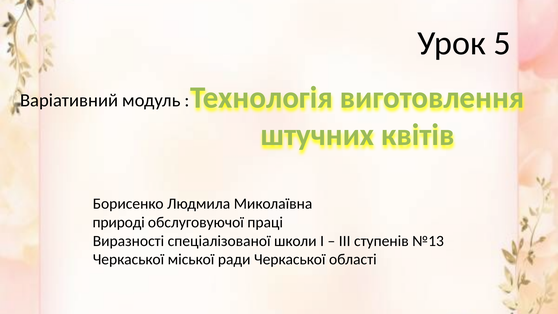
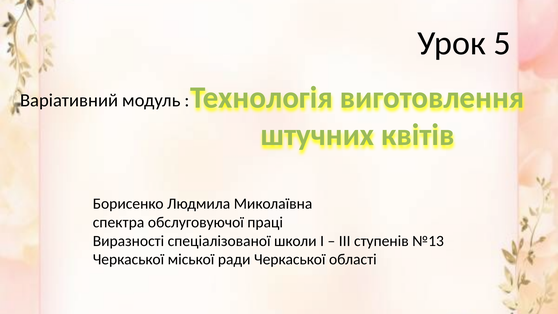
природі: природі -> спектра (119, 222)
